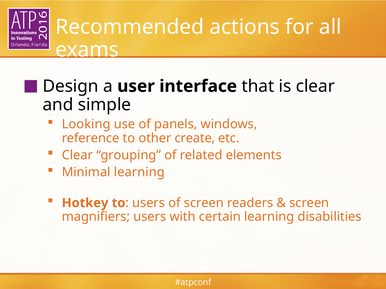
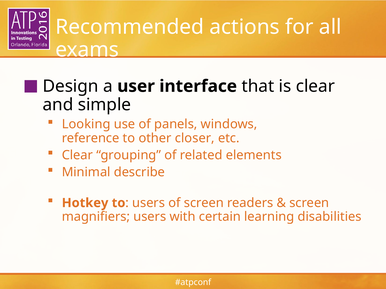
create: create -> closer (195, 138)
Minimal learning: learning -> describe (139, 172)
